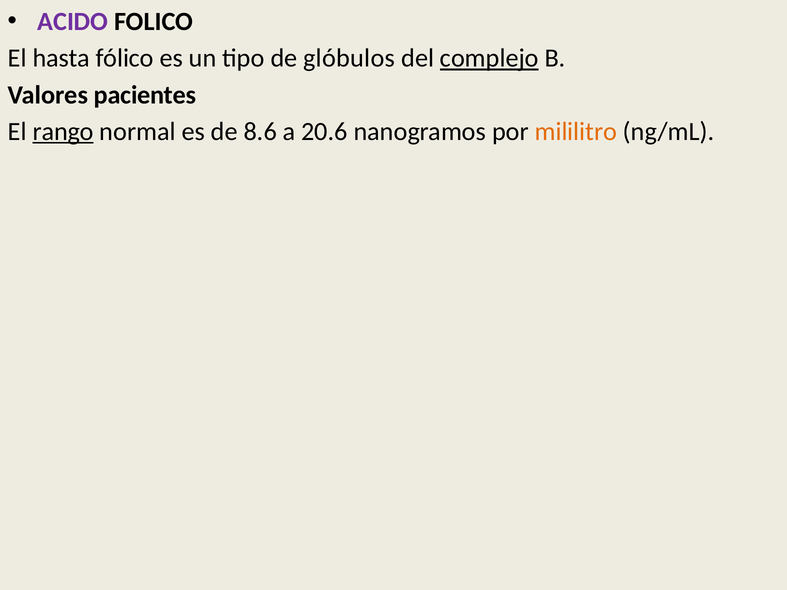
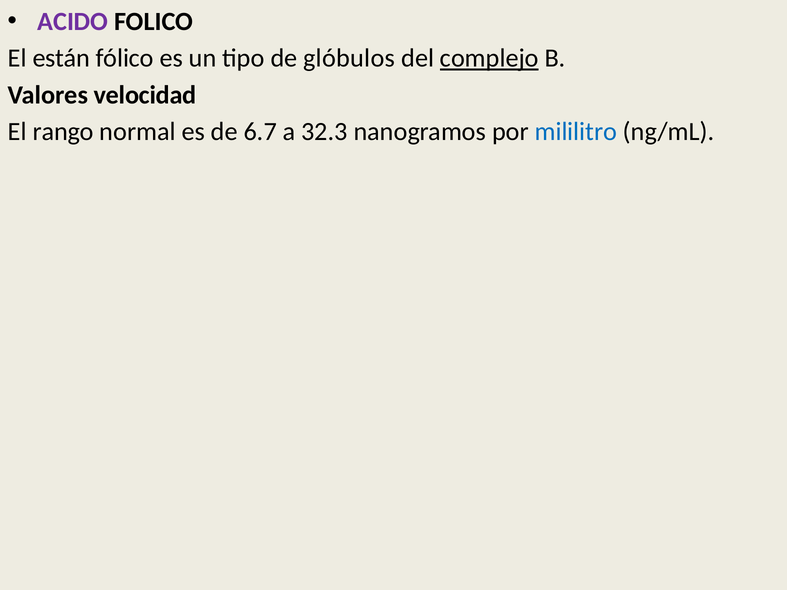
hasta: hasta -> están (61, 58)
pacientes: pacientes -> velocidad (145, 95)
rango underline: present -> none (63, 132)
8.6: 8.6 -> 6.7 (260, 132)
20.6: 20.6 -> 32.3 (324, 132)
mililitro colour: orange -> blue (576, 132)
